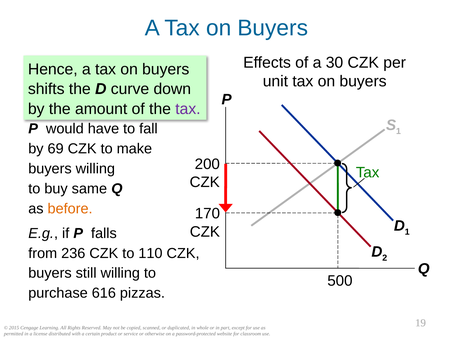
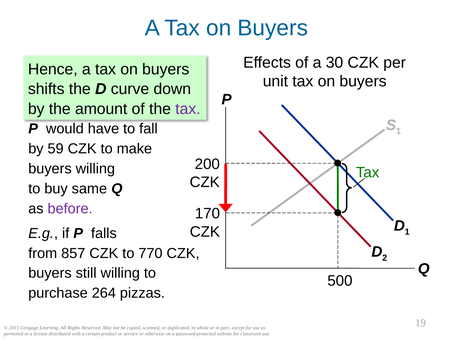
69: 69 -> 59 (56, 149)
before colour: orange -> purple (70, 208)
236: 236 -> 857 (73, 253)
110: 110 -> 770 (150, 253)
616: 616 -> 264 (104, 293)
